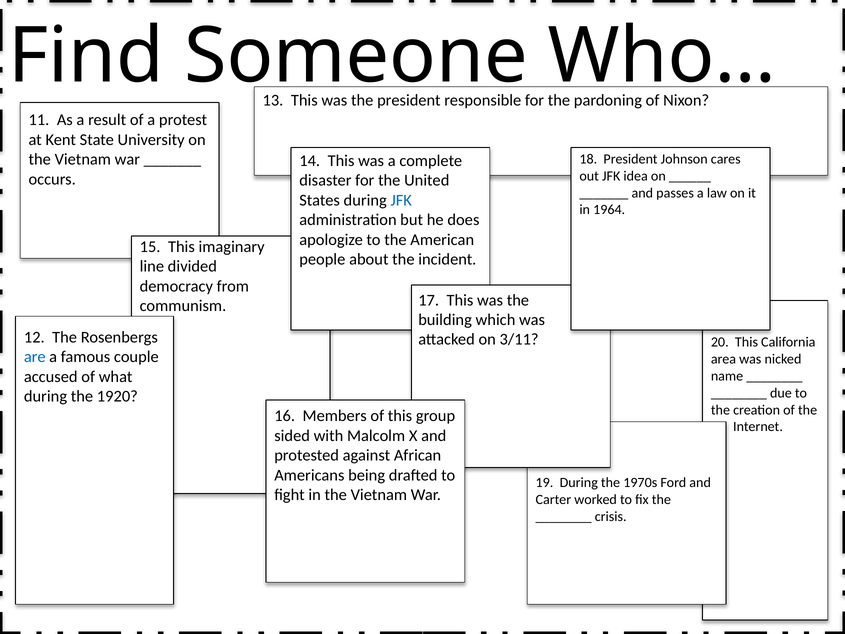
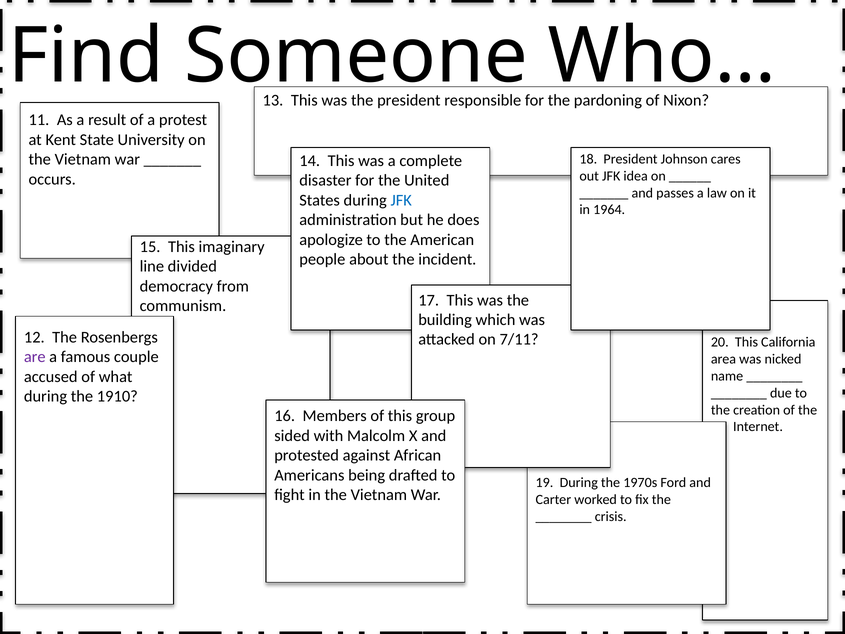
3/11: 3/11 -> 7/11 (519, 339)
are colour: blue -> purple (35, 357)
1920: 1920 -> 1910 (117, 396)
